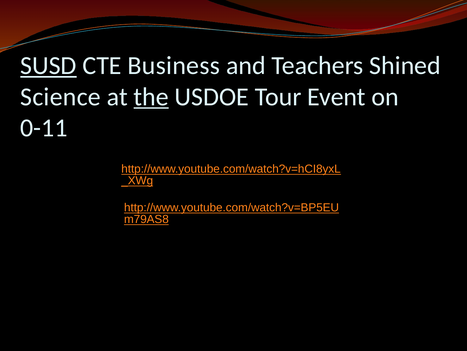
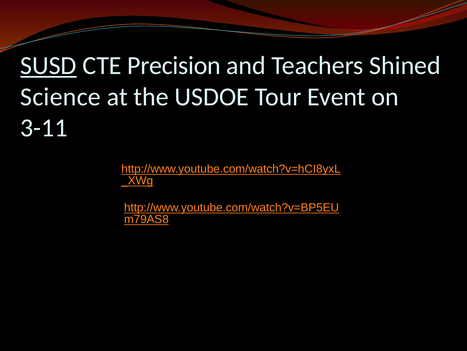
Business: Business -> Precision (174, 66)
the underline: present -> none (151, 97)
0-11: 0-11 -> 3-11 (44, 128)
